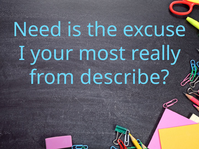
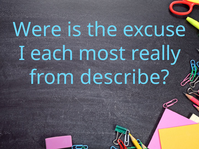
Need: Need -> Were (37, 30)
your: your -> each (52, 54)
